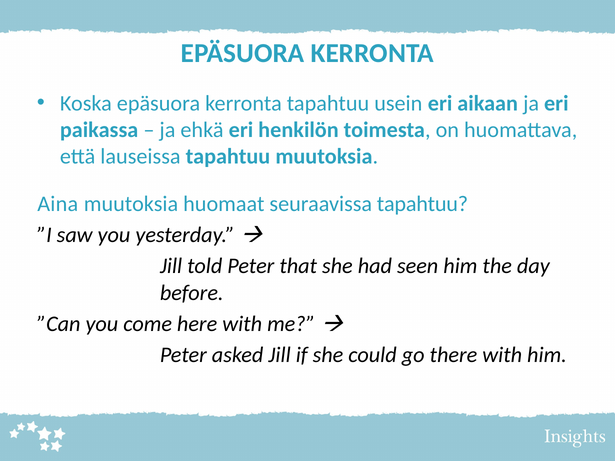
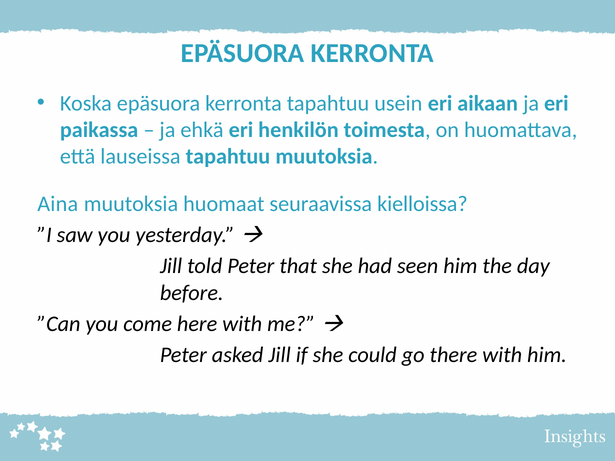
seuraavissa tapahtuu: tapahtuu -> kielloissa (422, 204)
